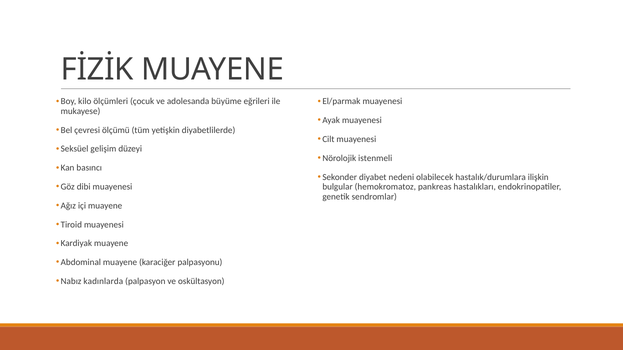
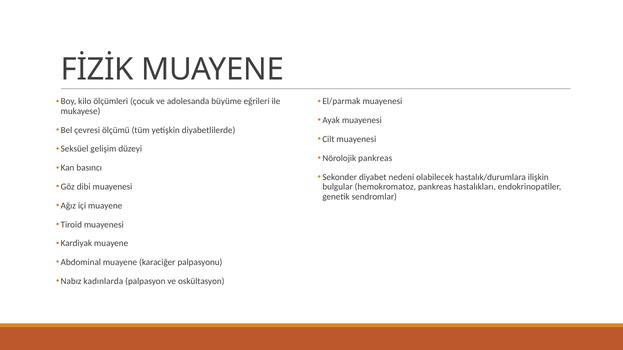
Nörolojik istenmeli: istenmeli -> pankreas (375, 158)
